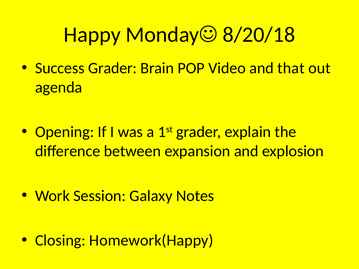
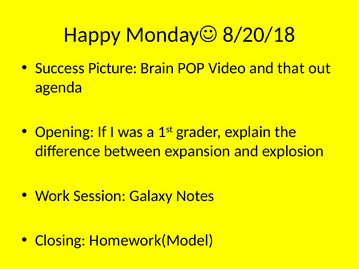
Success Grader: Grader -> Picture (113, 68)
Homework(Happy: Homework(Happy -> Homework(Model (151, 241)
